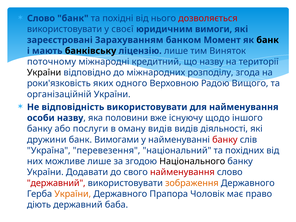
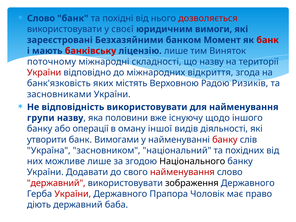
Зарахуванням: Зарахуванням -> Безхазяйними (129, 40)
банк colour: black -> red (268, 40)
банківську colour: black -> red (91, 51)
кредитний: кредитний -> складності (157, 62)
України colour: black -> red (44, 73)
розподілу: розподілу -> відкриття (210, 73)
роки'язковість: роки'язковість -> банк'язковість (59, 83)
одного: одного -> містять (131, 83)
Вищого: Вищого -> Ризиків (250, 83)
організаційній: організаційній -> засновниками (59, 94)
особи: особи -> групи (41, 118)
послуги: послуги -> операції (91, 129)
оману видів: видів -> іншої (160, 129)
дружини: дружини -> утворити (47, 140)
перевезення: перевезення -> засновником (107, 150)
зображення colour: orange -> black (192, 183)
України colour: orange -> red (73, 194)
